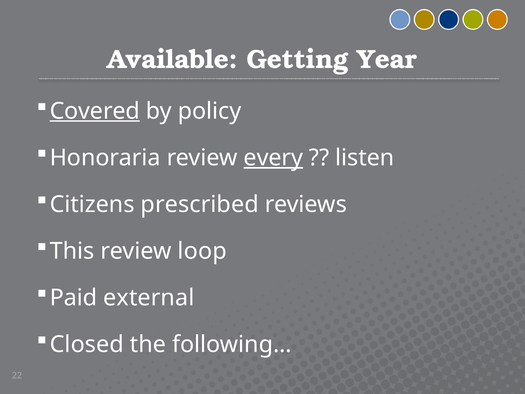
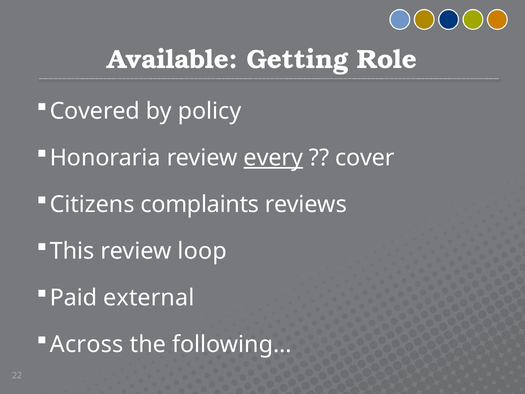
Year: Year -> Role (387, 60)
Covered underline: present -> none (95, 111)
listen: listen -> cover (365, 158)
prescribed: prescribed -> complaints (200, 204)
Closed: Closed -> Across (87, 344)
